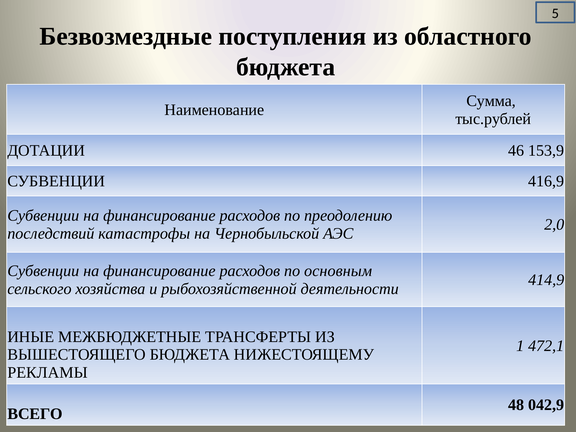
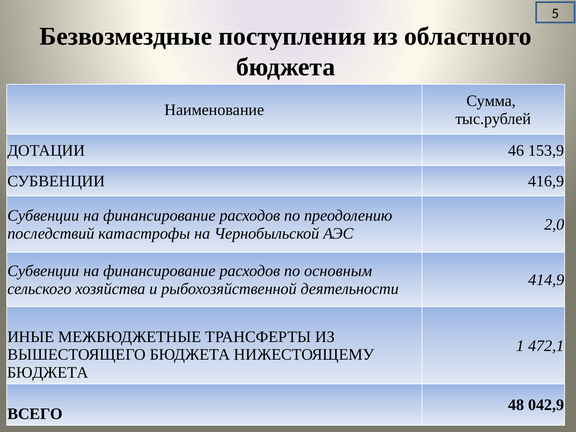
РЕКЛАМЫ: РЕКЛАМЫ -> БЮДЖЕТА (48, 372)
